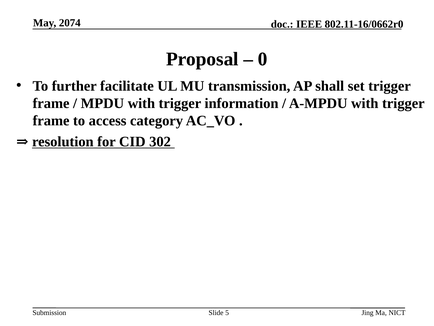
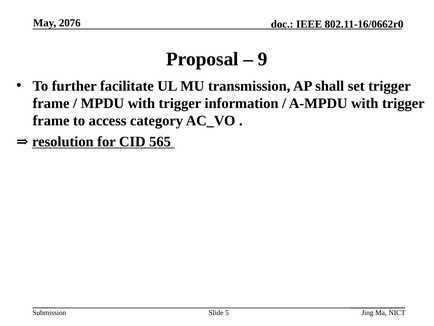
2074: 2074 -> 2076 (70, 23)
0: 0 -> 9 (263, 59)
302: 302 -> 565 (160, 141)
